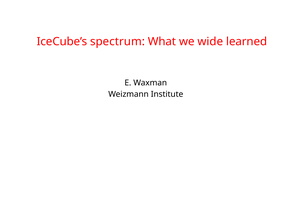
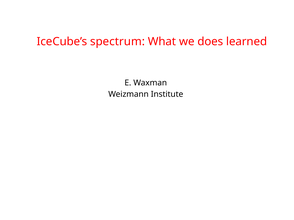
wide: wide -> does (210, 42)
